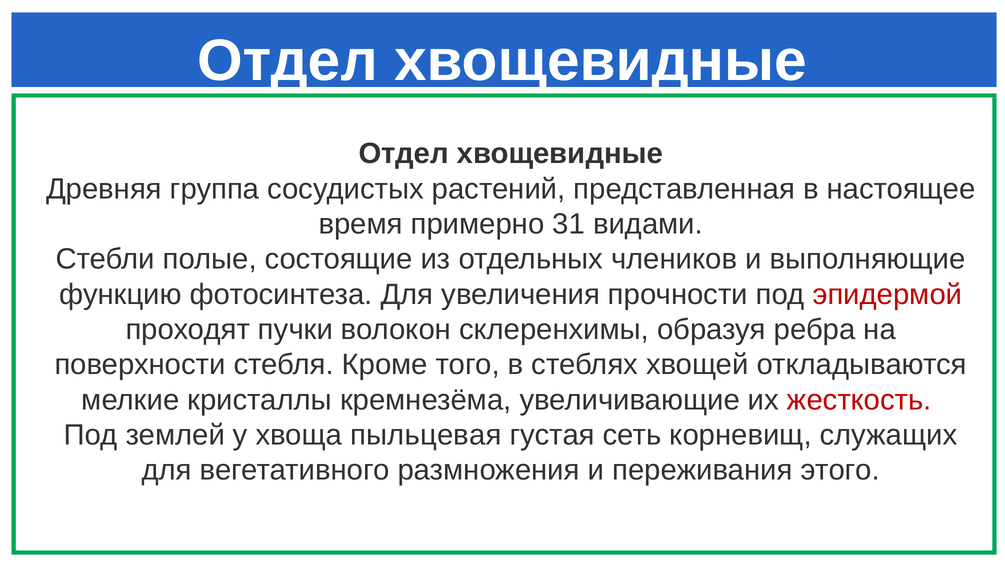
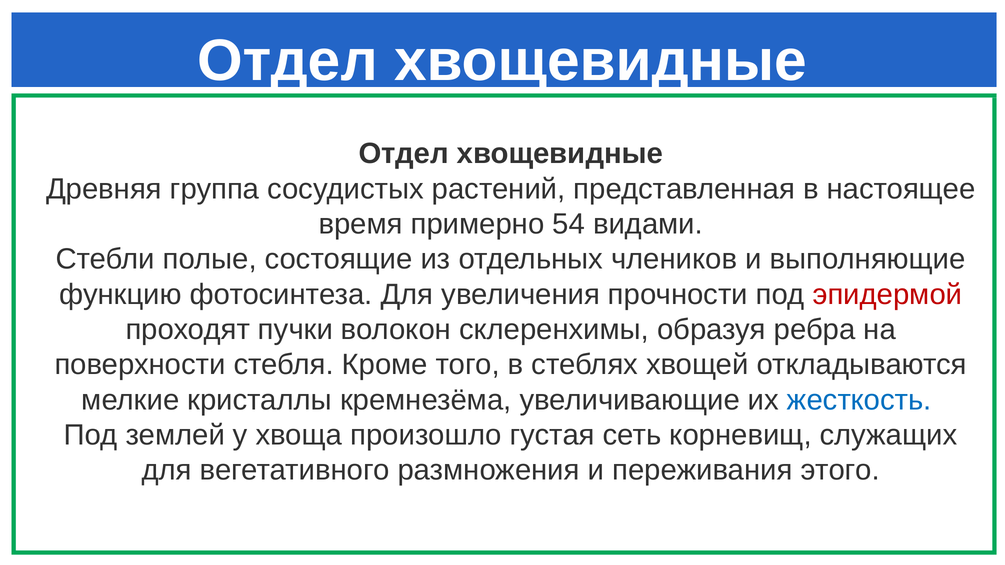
31: 31 -> 54 (569, 224)
жесткость colour: red -> blue (859, 400)
пыльцевая: пыльцевая -> произошло (426, 435)
